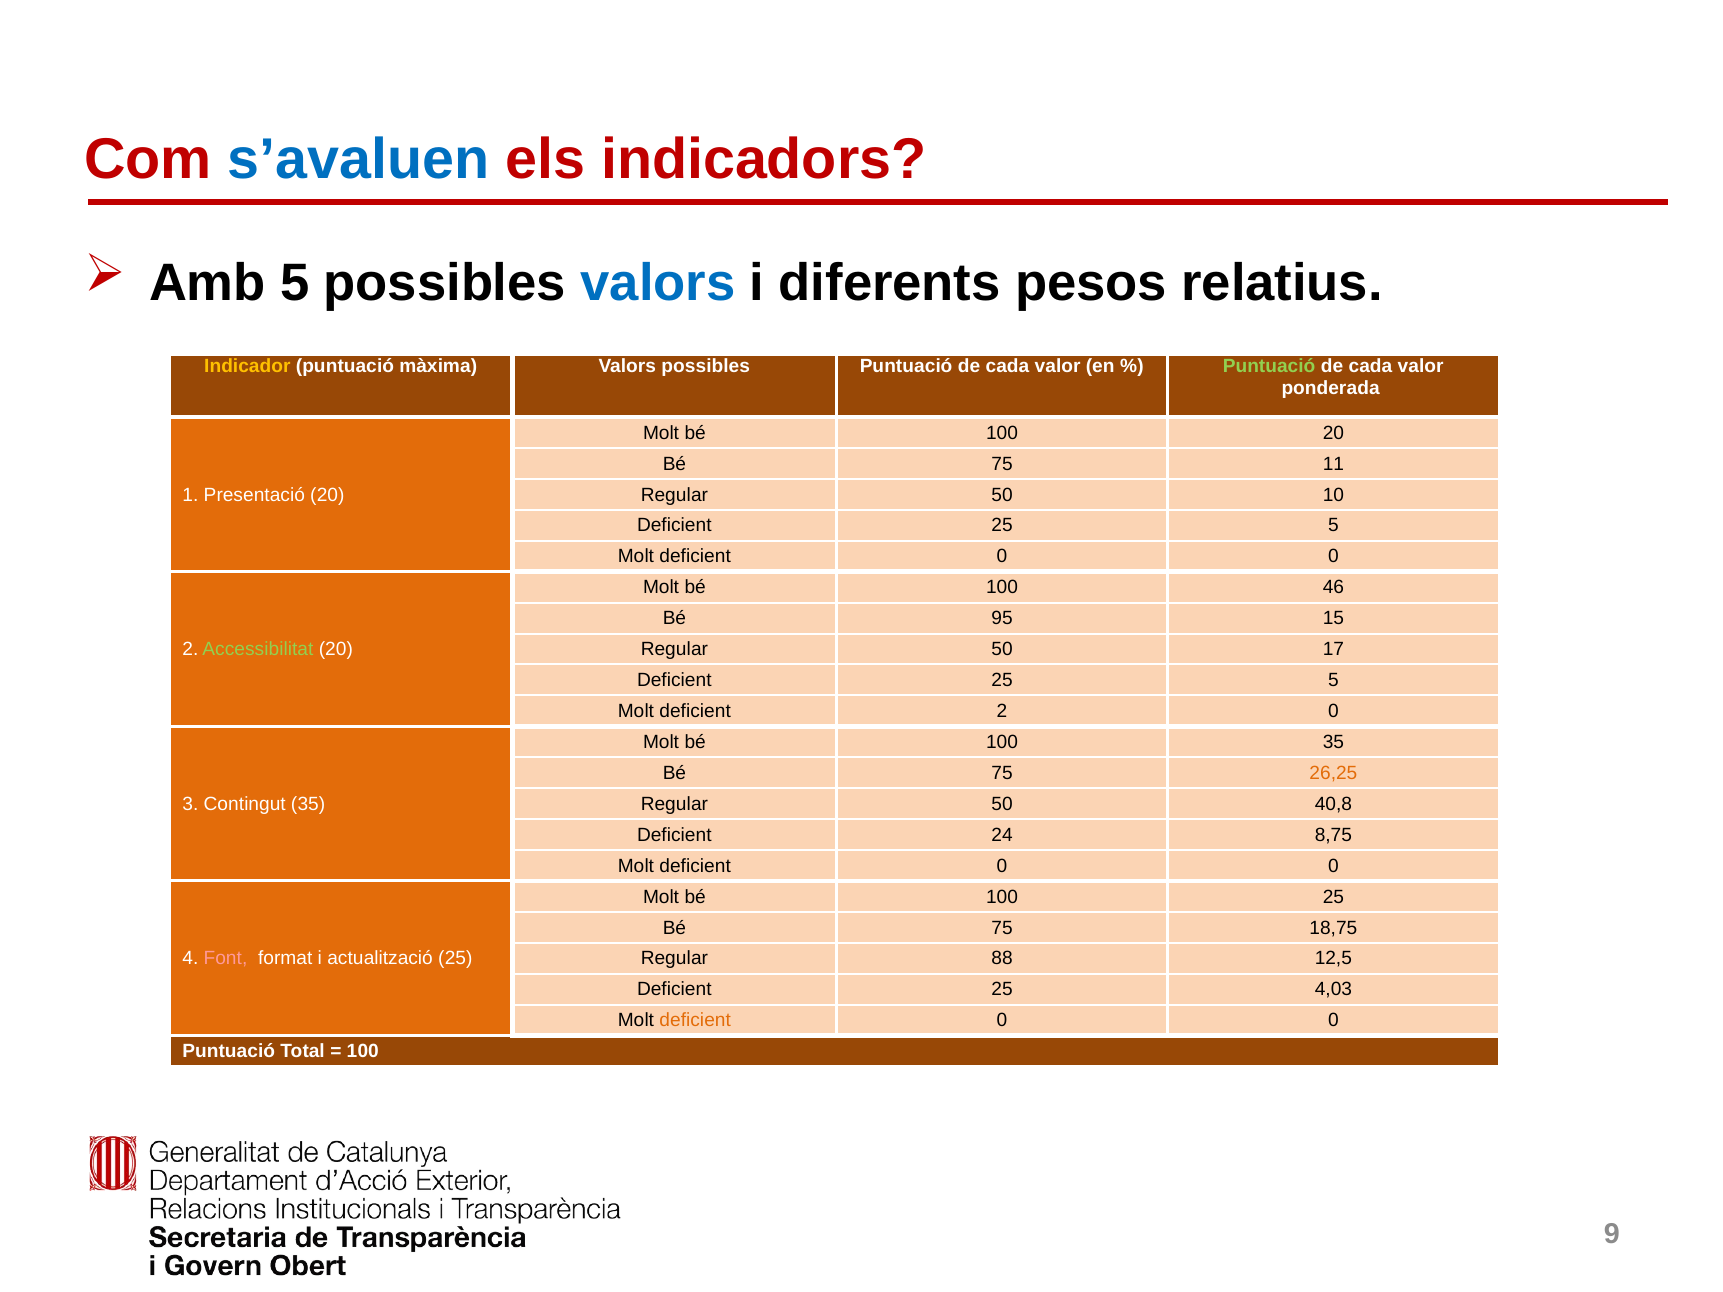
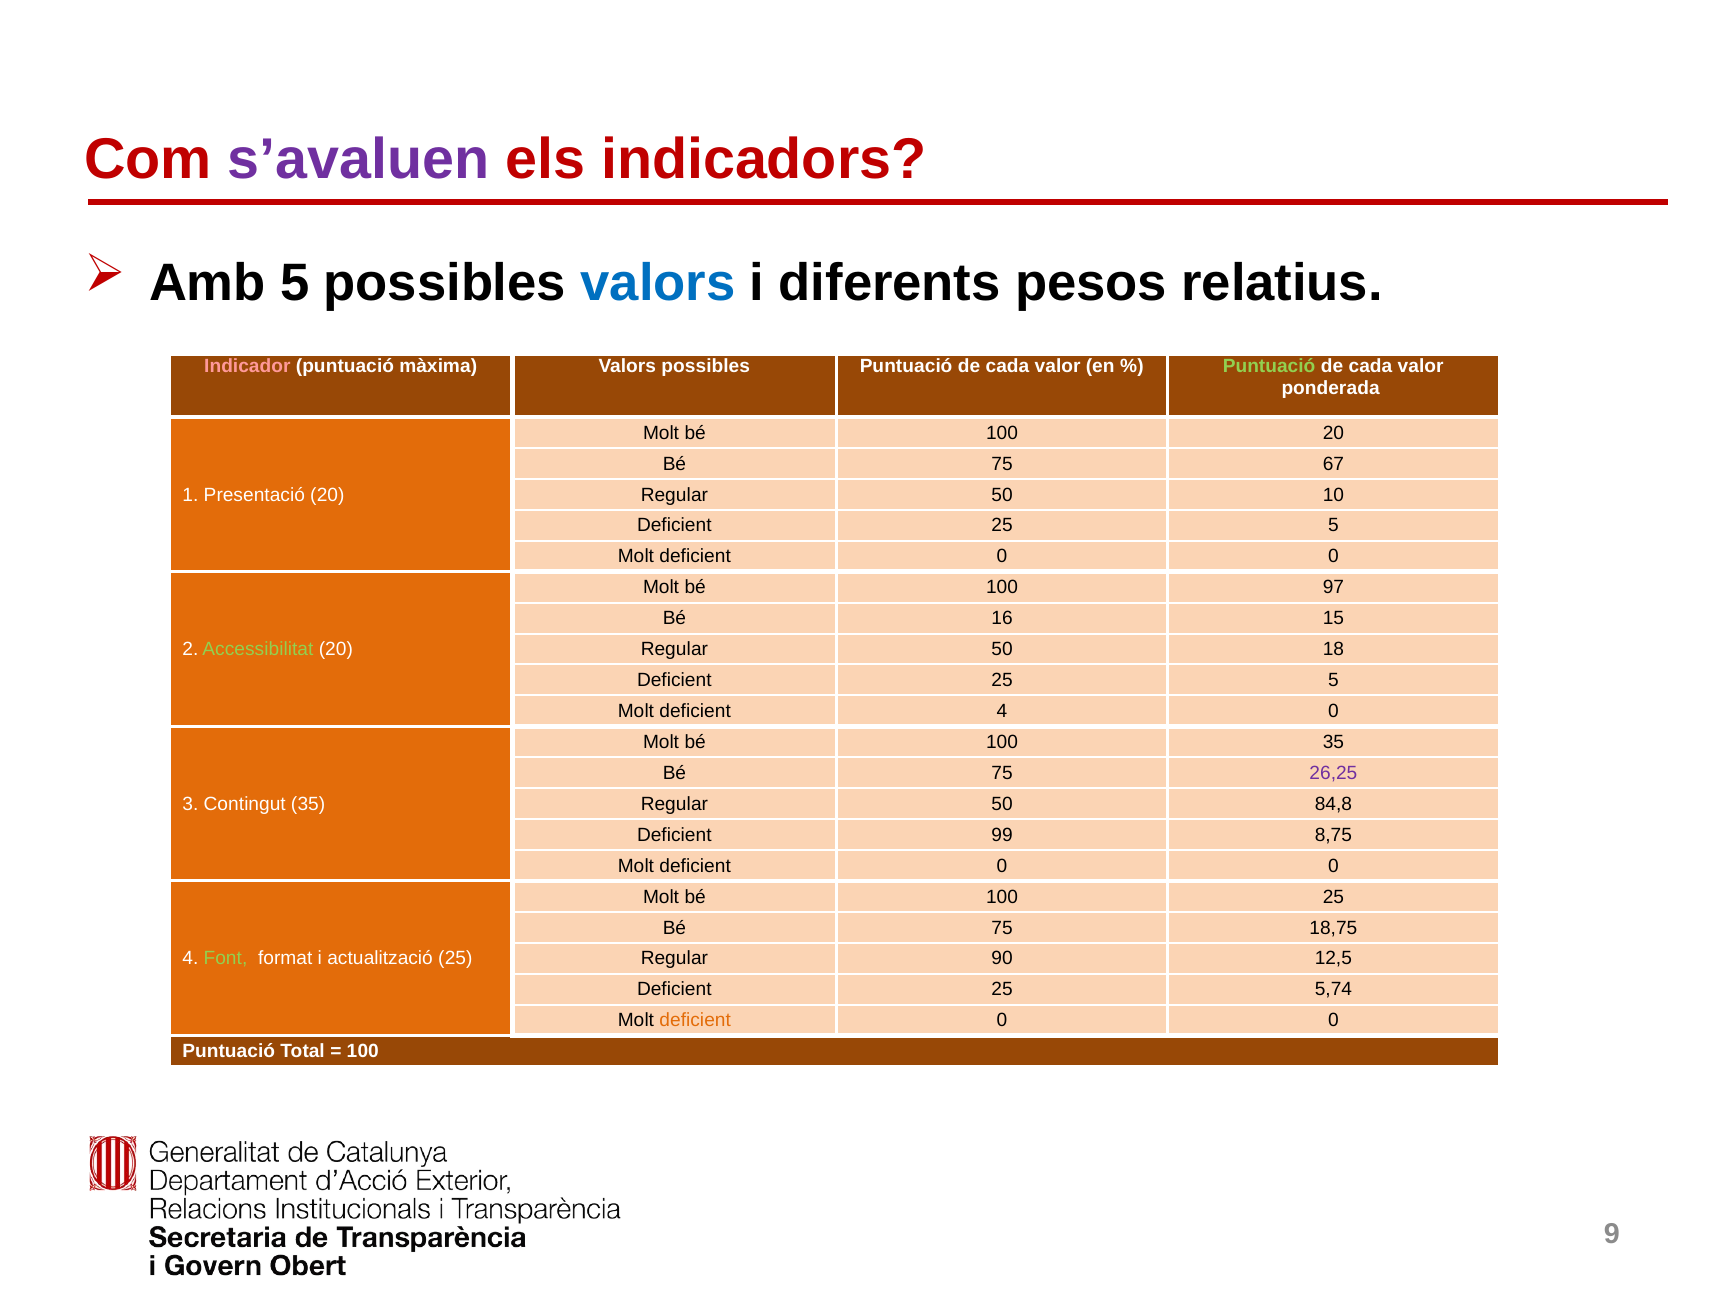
s’avaluen colour: blue -> purple (359, 160)
Indicador colour: yellow -> pink (247, 366)
11: 11 -> 67 (1333, 464)
46: 46 -> 97 (1333, 588)
95: 95 -> 16 (1002, 619)
17: 17 -> 18 (1333, 650)
deficient 2: 2 -> 4 (1002, 711)
26,25 colour: orange -> purple (1333, 773)
40,8: 40,8 -> 84,8 (1333, 804)
24: 24 -> 99 (1002, 835)
Font colour: pink -> light green (225, 959)
88: 88 -> 90 (1002, 959)
4,03: 4,03 -> 5,74 (1333, 990)
